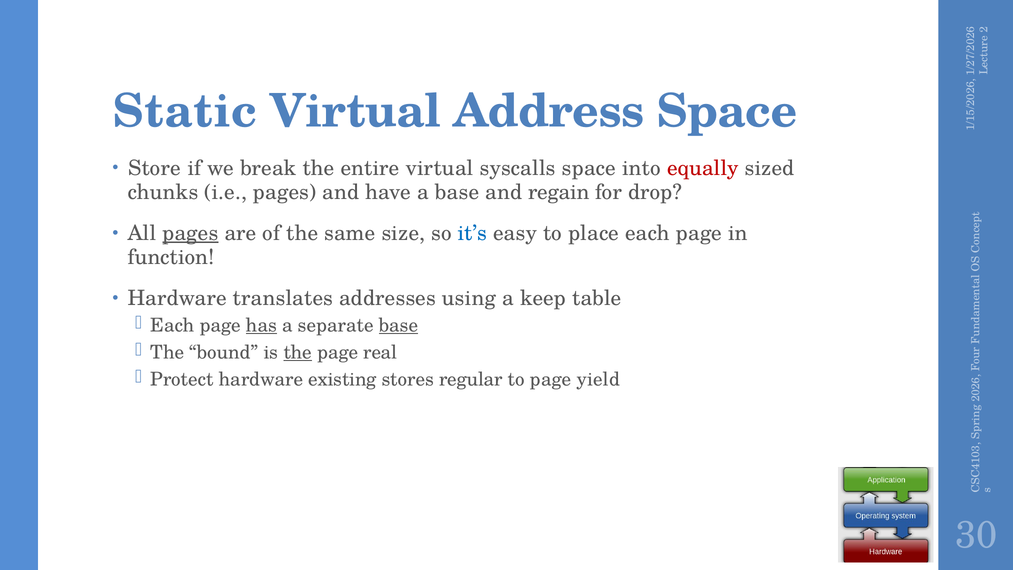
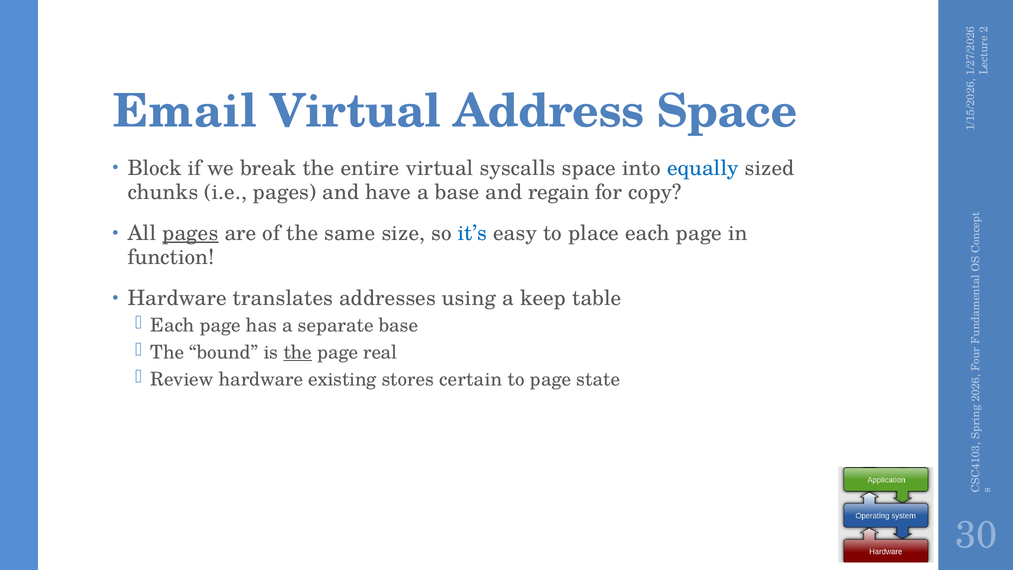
Static: Static -> Email (185, 111)
Store: Store -> Block (155, 168)
equally colour: red -> blue (703, 168)
drop: drop -> copy (655, 192)
has underline: present -> none (261, 325)
base underline: present -> none (398, 325)
Protect: Protect -> Review (182, 379)
regular: regular -> certain (471, 379)
yield: yield -> state (598, 379)
